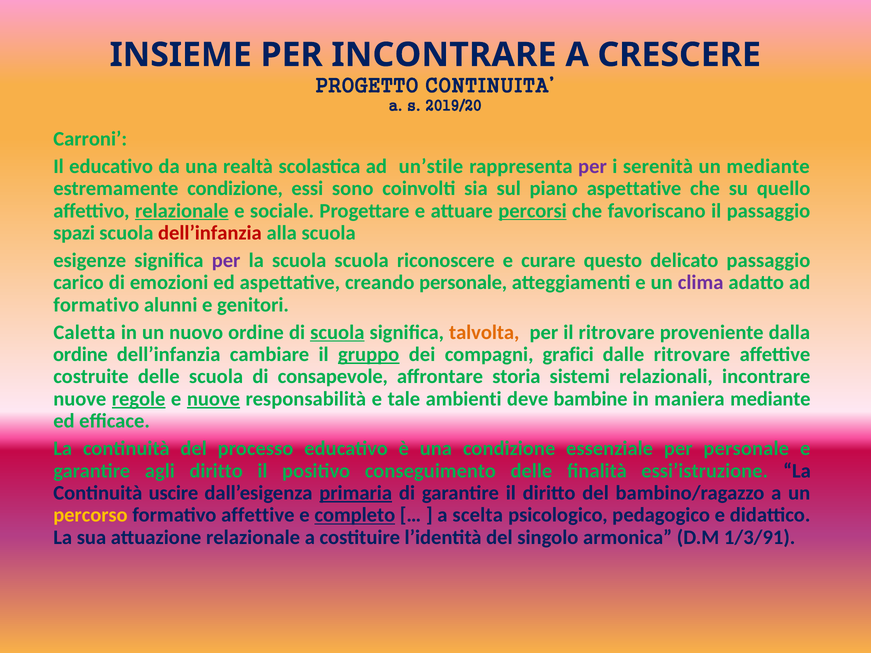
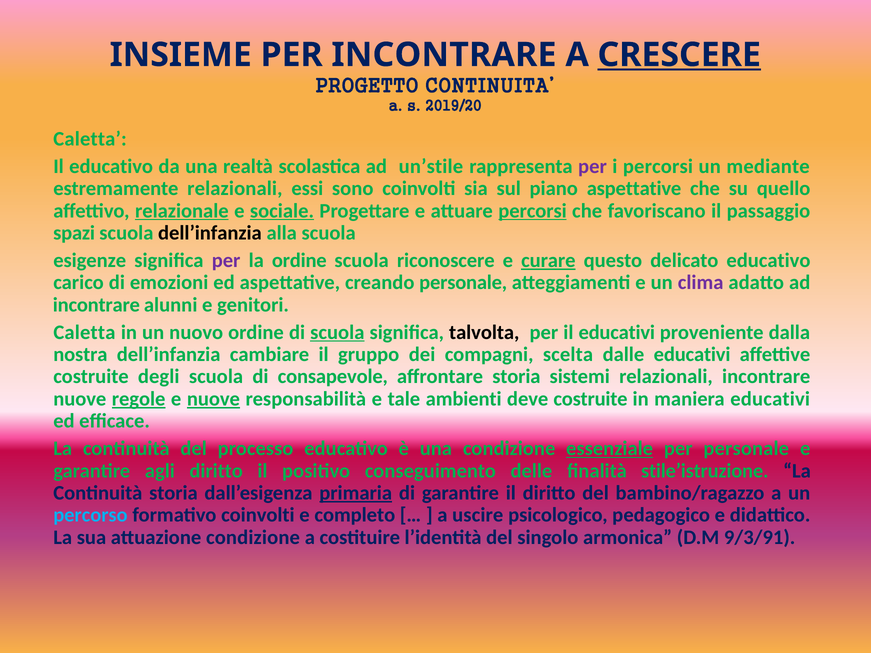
CRESCERE underline: none -> present (679, 55)
Carroni: Carroni -> Caletta (90, 139)
i serenità: serenità -> percorsi (658, 166)
estremamente condizione: condizione -> relazionali (235, 189)
sociale underline: none -> present (282, 211)
dell’infanzia colour: red -> black (210, 233)
la scuola: scuola -> ordine (299, 261)
curare underline: none -> present (548, 261)
delicato passaggio: passaggio -> educativo (768, 261)
formativo: formativo -> incontrare (96, 305)
talvolta colour: orange -> black (484, 332)
il ritrovare: ritrovare -> educativi (617, 332)
ordine: ordine -> nostra (80, 355)
gruppo underline: present -> none (369, 355)
grafici: grafici -> scelta (568, 355)
dalle ritrovare: ritrovare -> educativi (692, 355)
costruite delle: delle -> degli (159, 377)
deve bambine: bambine -> costruite (590, 399)
maniera mediante: mediante -> educativi (770, 399)
essenziale underline: none -> present (610, 449)
essi’istruzione: essi’istruzione -> stile’istruzione (705, 471)
Continuità uscire: uscire -> storia (173, 493)
percorso colour: yellow -> light blue (90, 515)
formativo affettive: affettive -> coinvolti (258, 515)
completo underline: present -> none (355, 515)
scelta: scelta -> uscire (478, 515)
attuazione relazionale: relazionale -> condizione (253, 538)
1/3/91: 1/3/91 -> 9/3/91 (760, 538)
